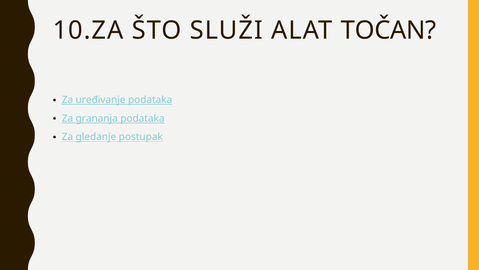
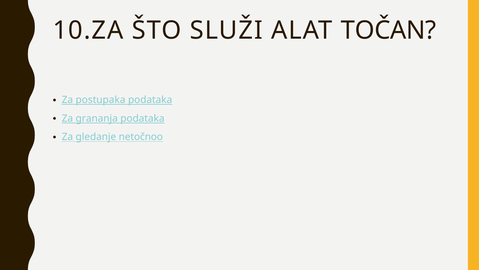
uređivanje: uređivanje -> postupaka (101, 100)
postupak: postupak -> netočnoo (141, 137)
